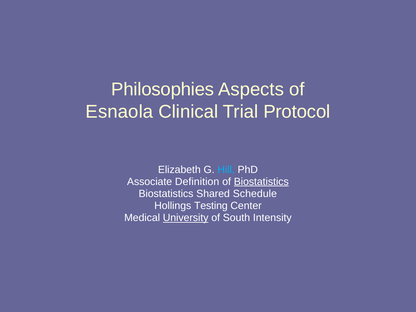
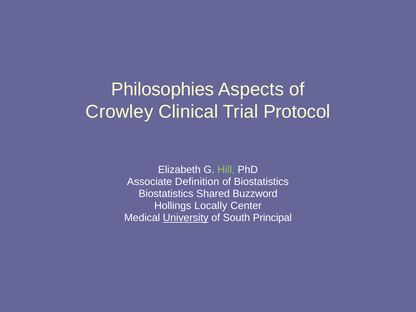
Esnaola: Esnaola -> Crowley (119, 112)
Hill colour: light blue -> light green (226, 170)
Biostatistics underline: present -> none (261, 182)
Schedule: Schedule -> Buzzword (255, 194)
Testing: Testing -> Locally (211, 206)
Intensity: Intensity -> Principal (272, 218)
